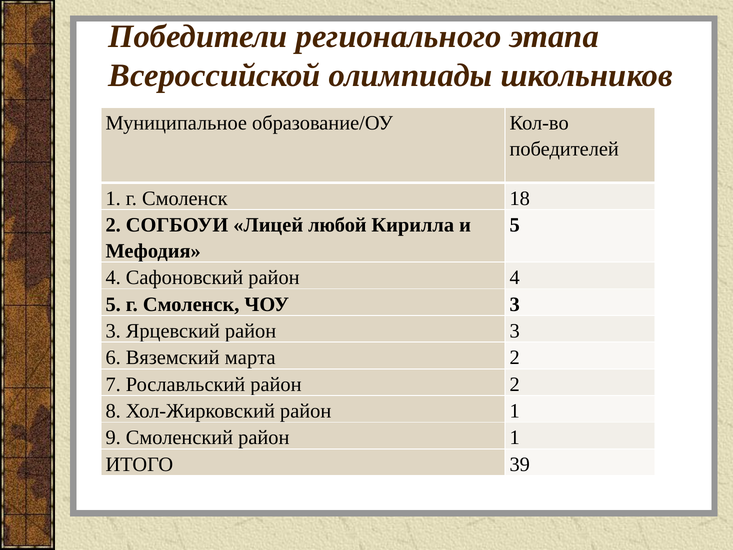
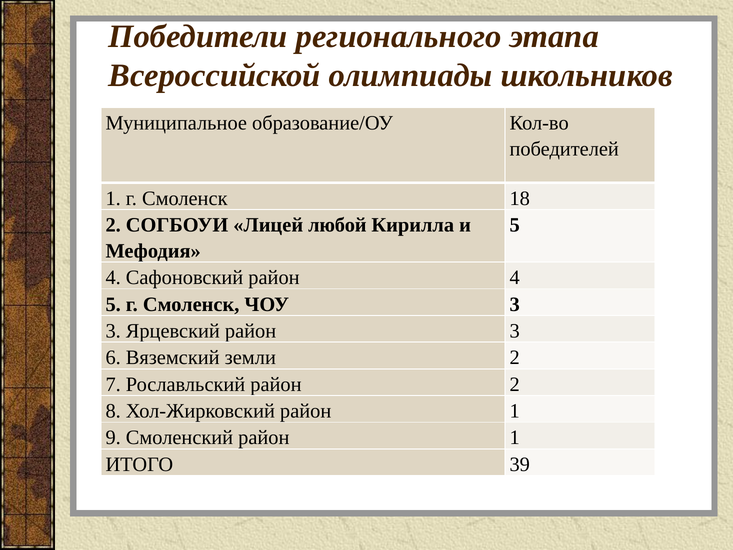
марта: марта -> земли (250, 358)
